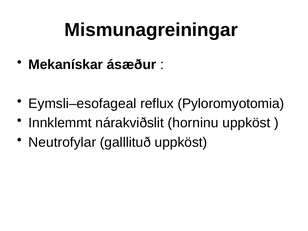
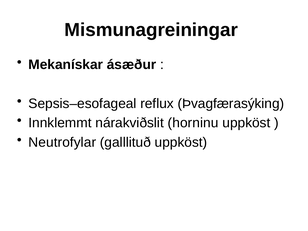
Eymsli–esofageal: Eymsli–esofageal -> Sepsis–esofageal (82, 104)
Pyloromyotomia: Pyloromyotomia -> Þvagfærasýking (231, 104)
